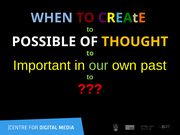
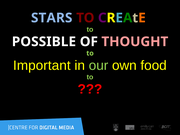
WHEN: WHEN -> STARS (52, 18)
THOUGHT colour: yellow -> pink (135, 42)
past: past -> food (154, 65)
